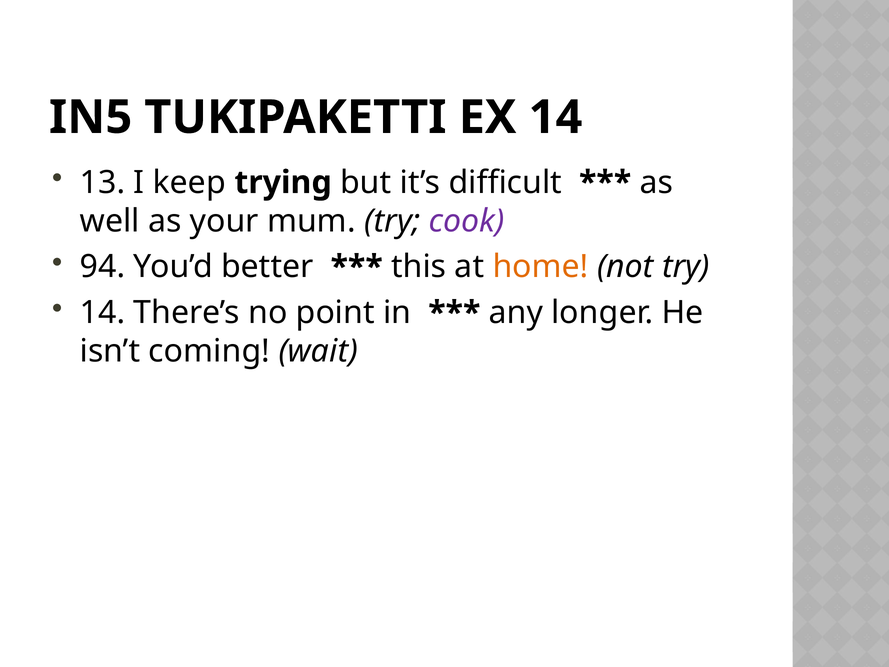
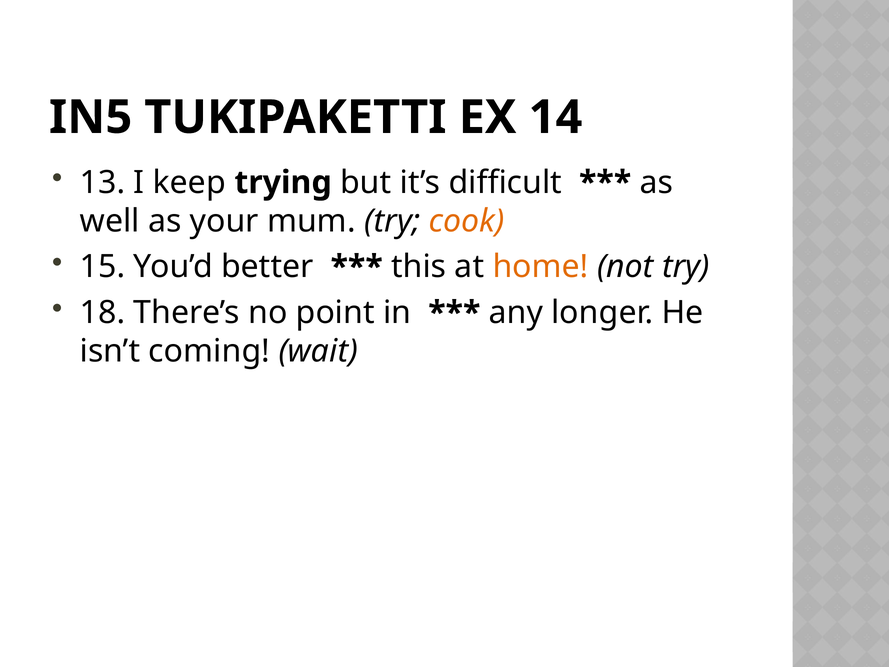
cook colour: purple -> orange (467, 221)
94: 94 -> 15 (103, 267)
14: 14 -> 18 (103, 313)
